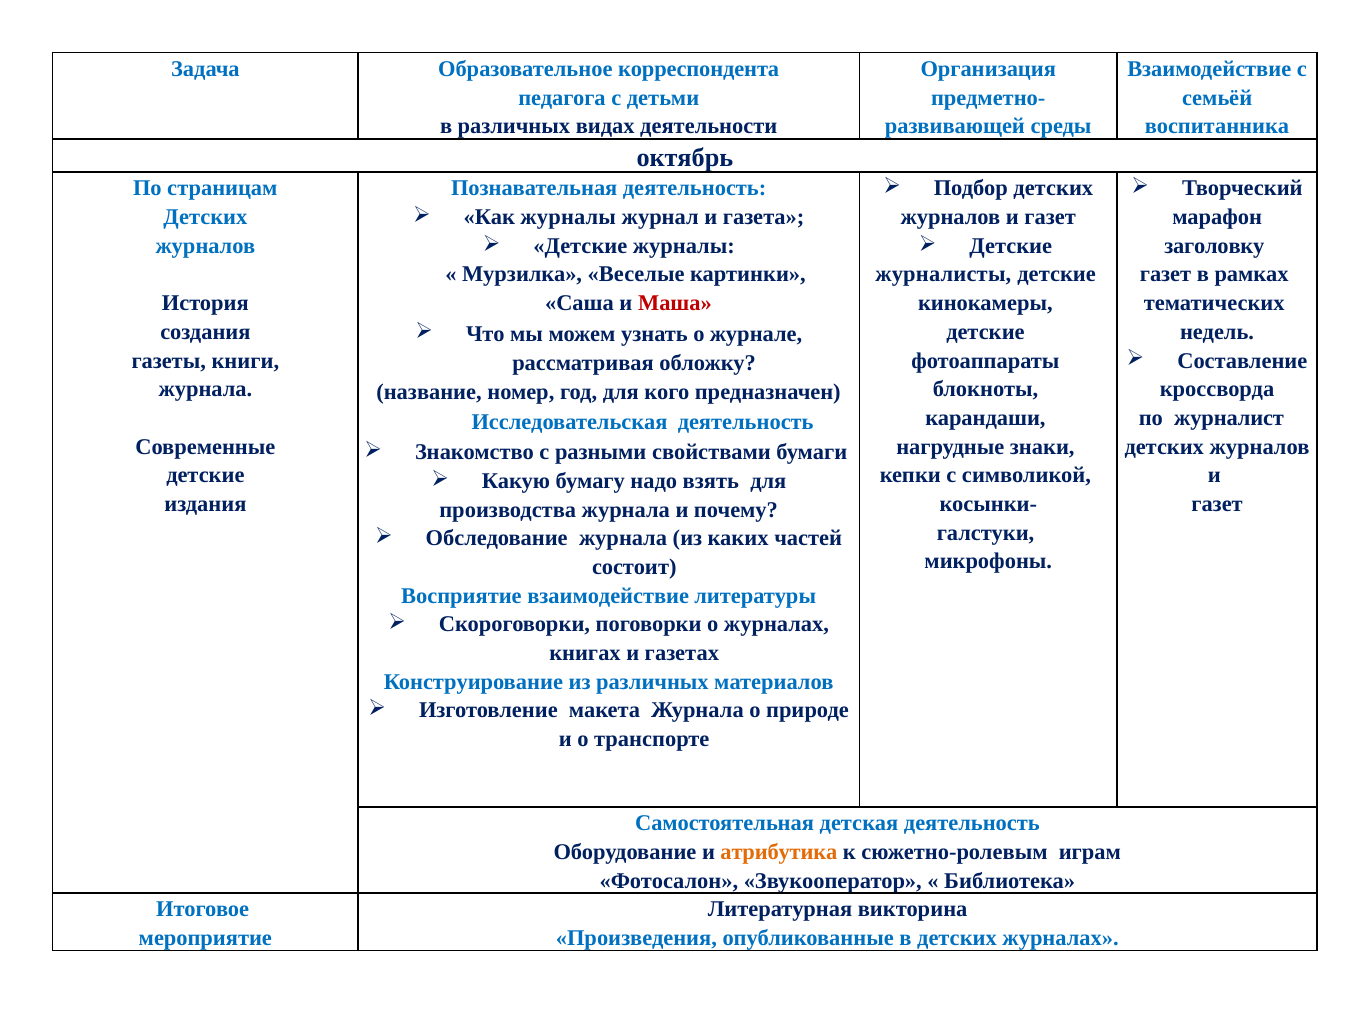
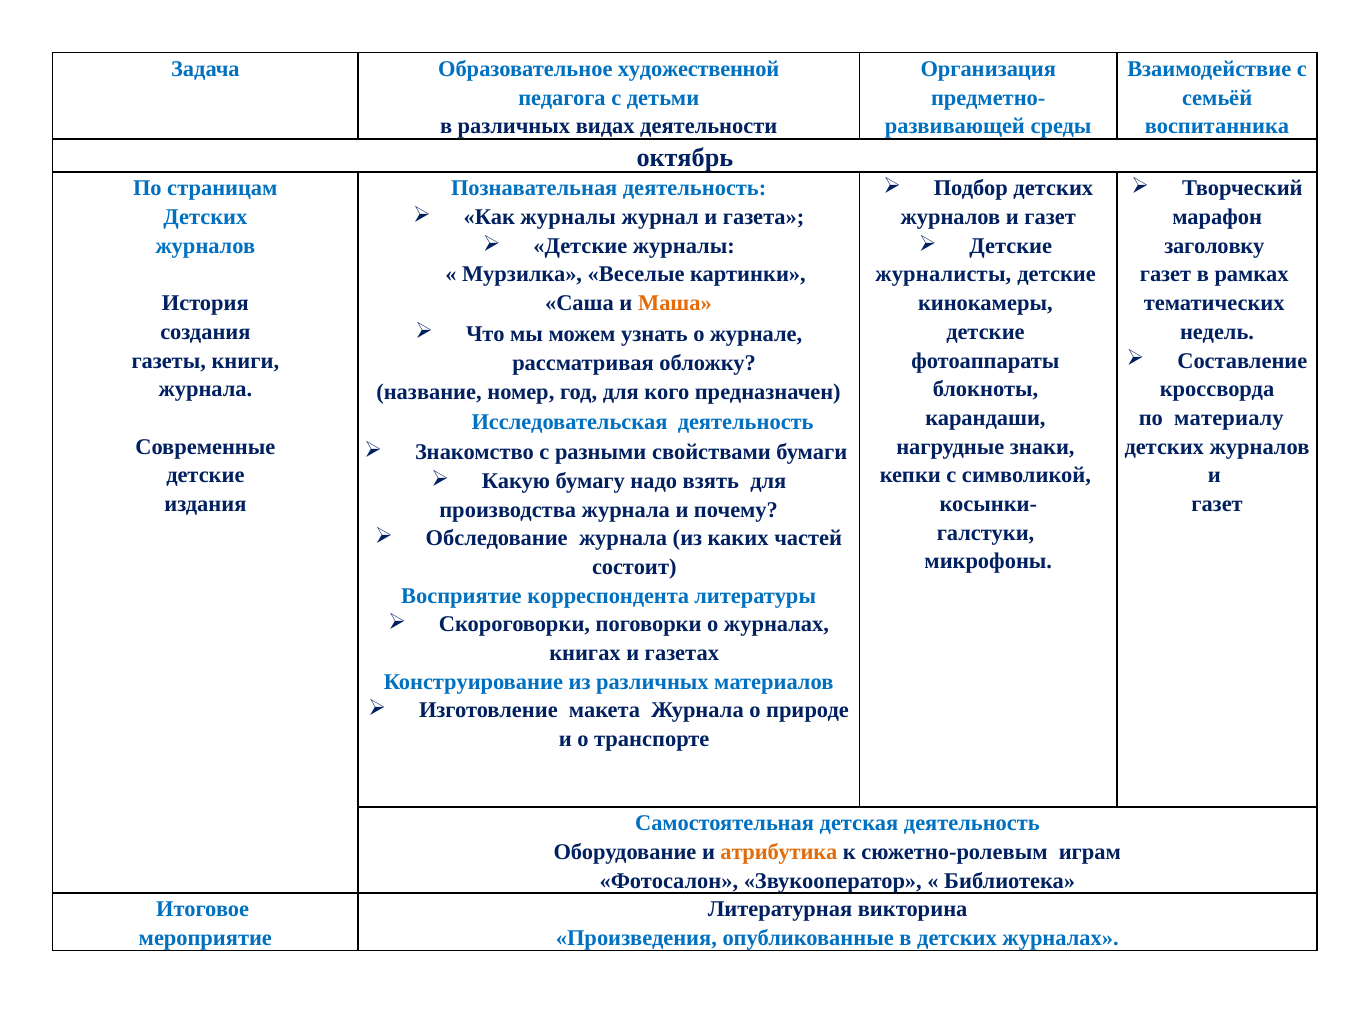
корреспондента: корреспондента -> художественной (699, 69)
Маша colour: red -> orange (675, 303)
журналист: журналист -> материалу (1229, 418)
Восприятие взаимодействие: взаимодействие -> корреспондента (608, 596)
